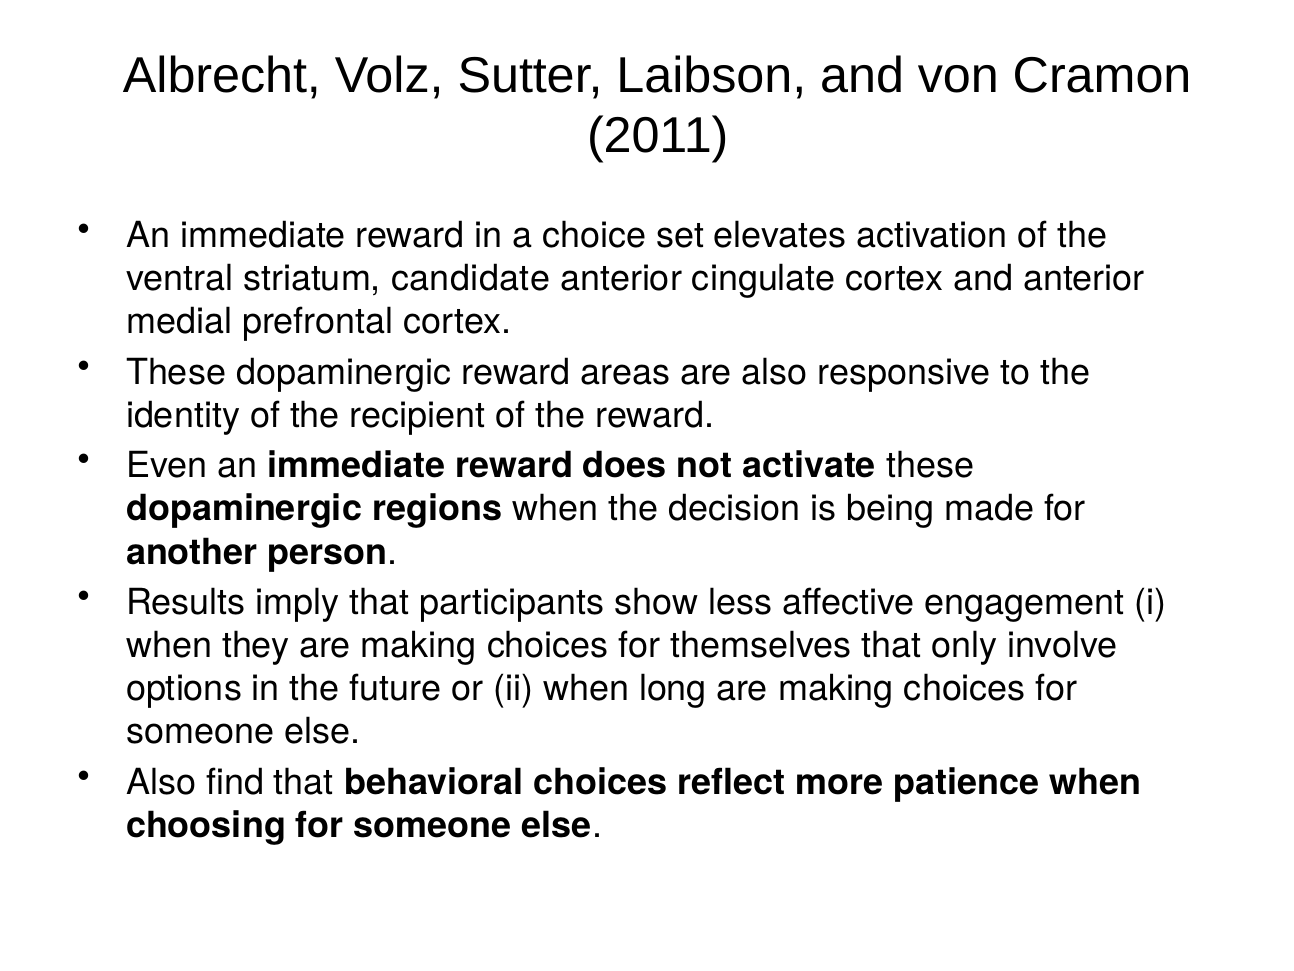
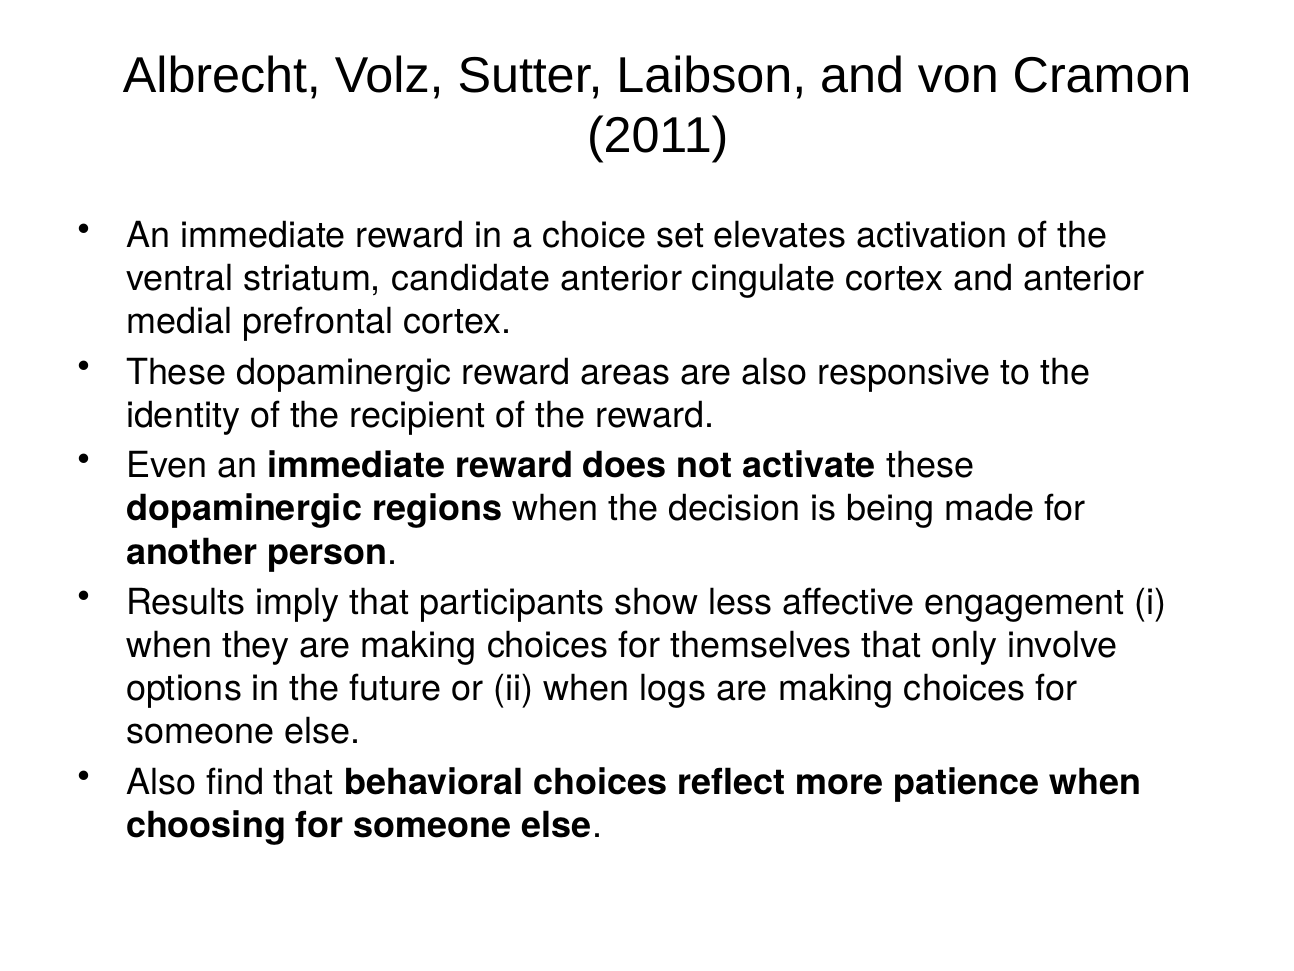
long: long -> logs (673, 689)
